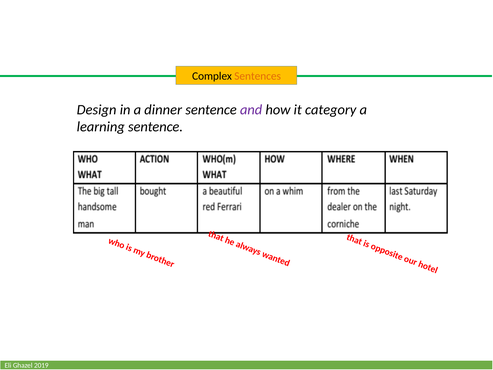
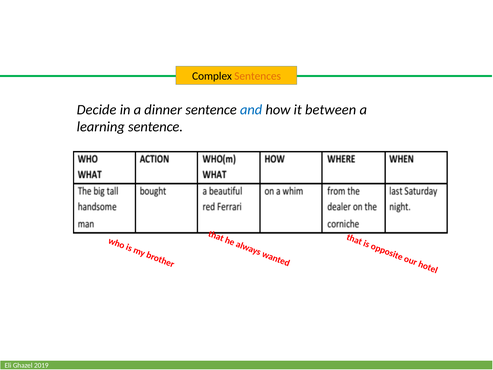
Design: Design -> Decide (97, 110)
and colour: purple -> blue (251, 110)
category: category -> between (331, 110)
